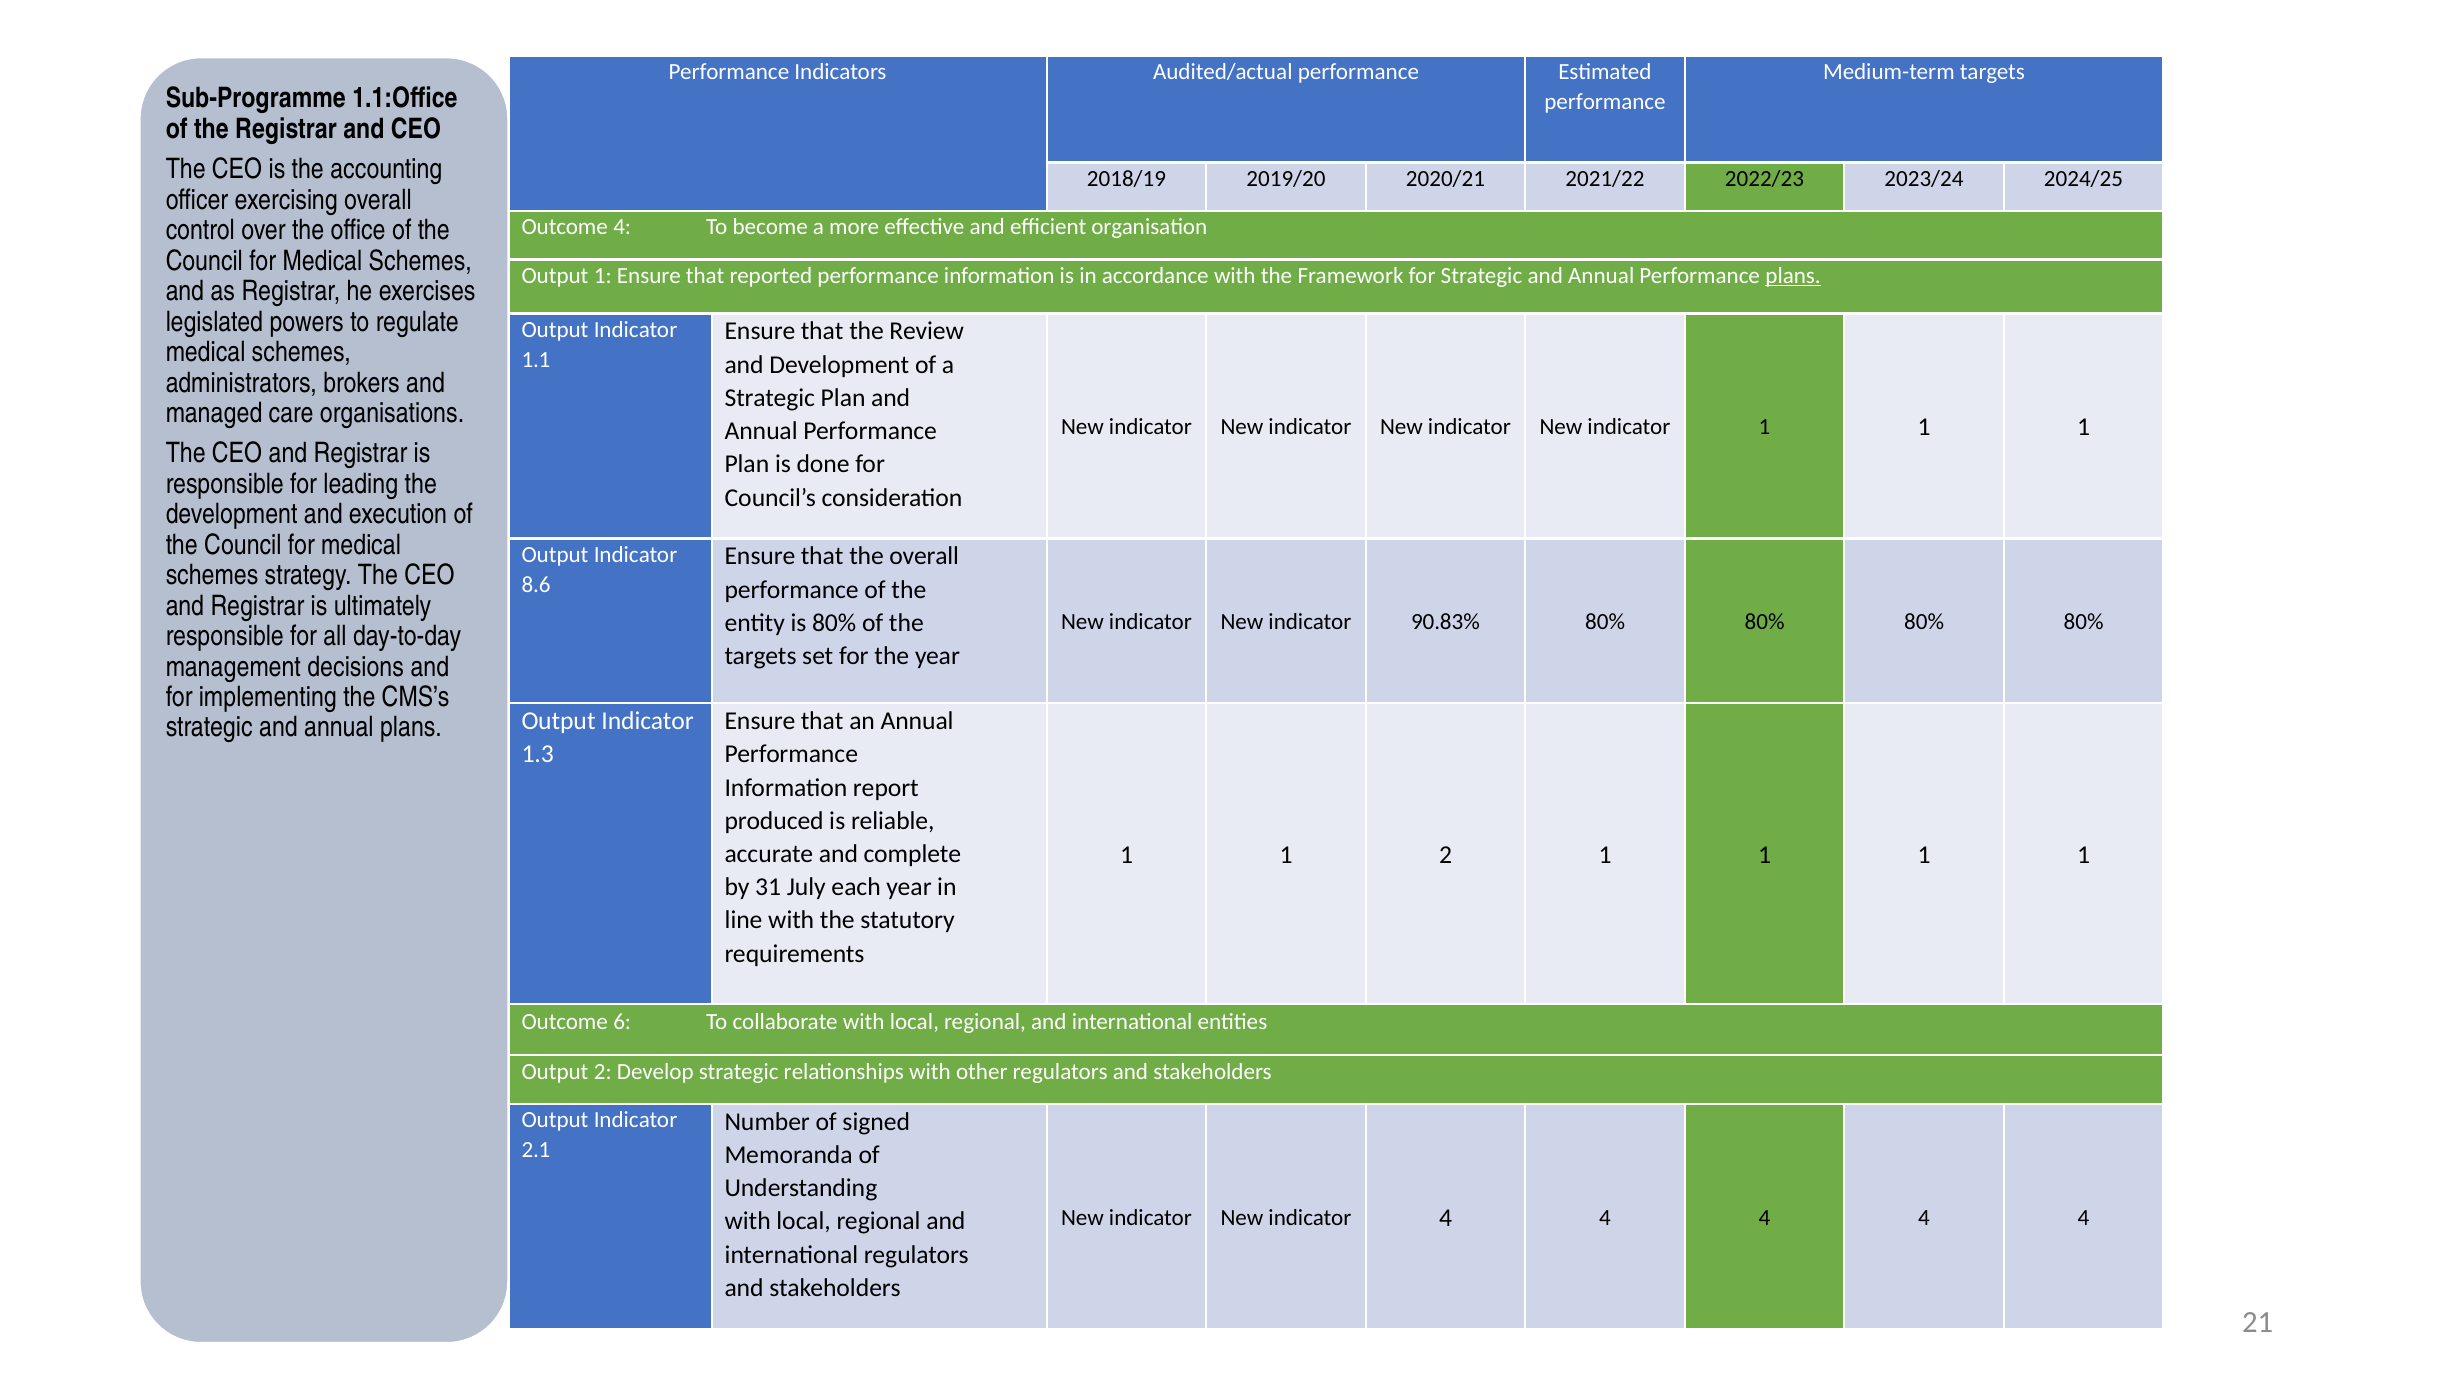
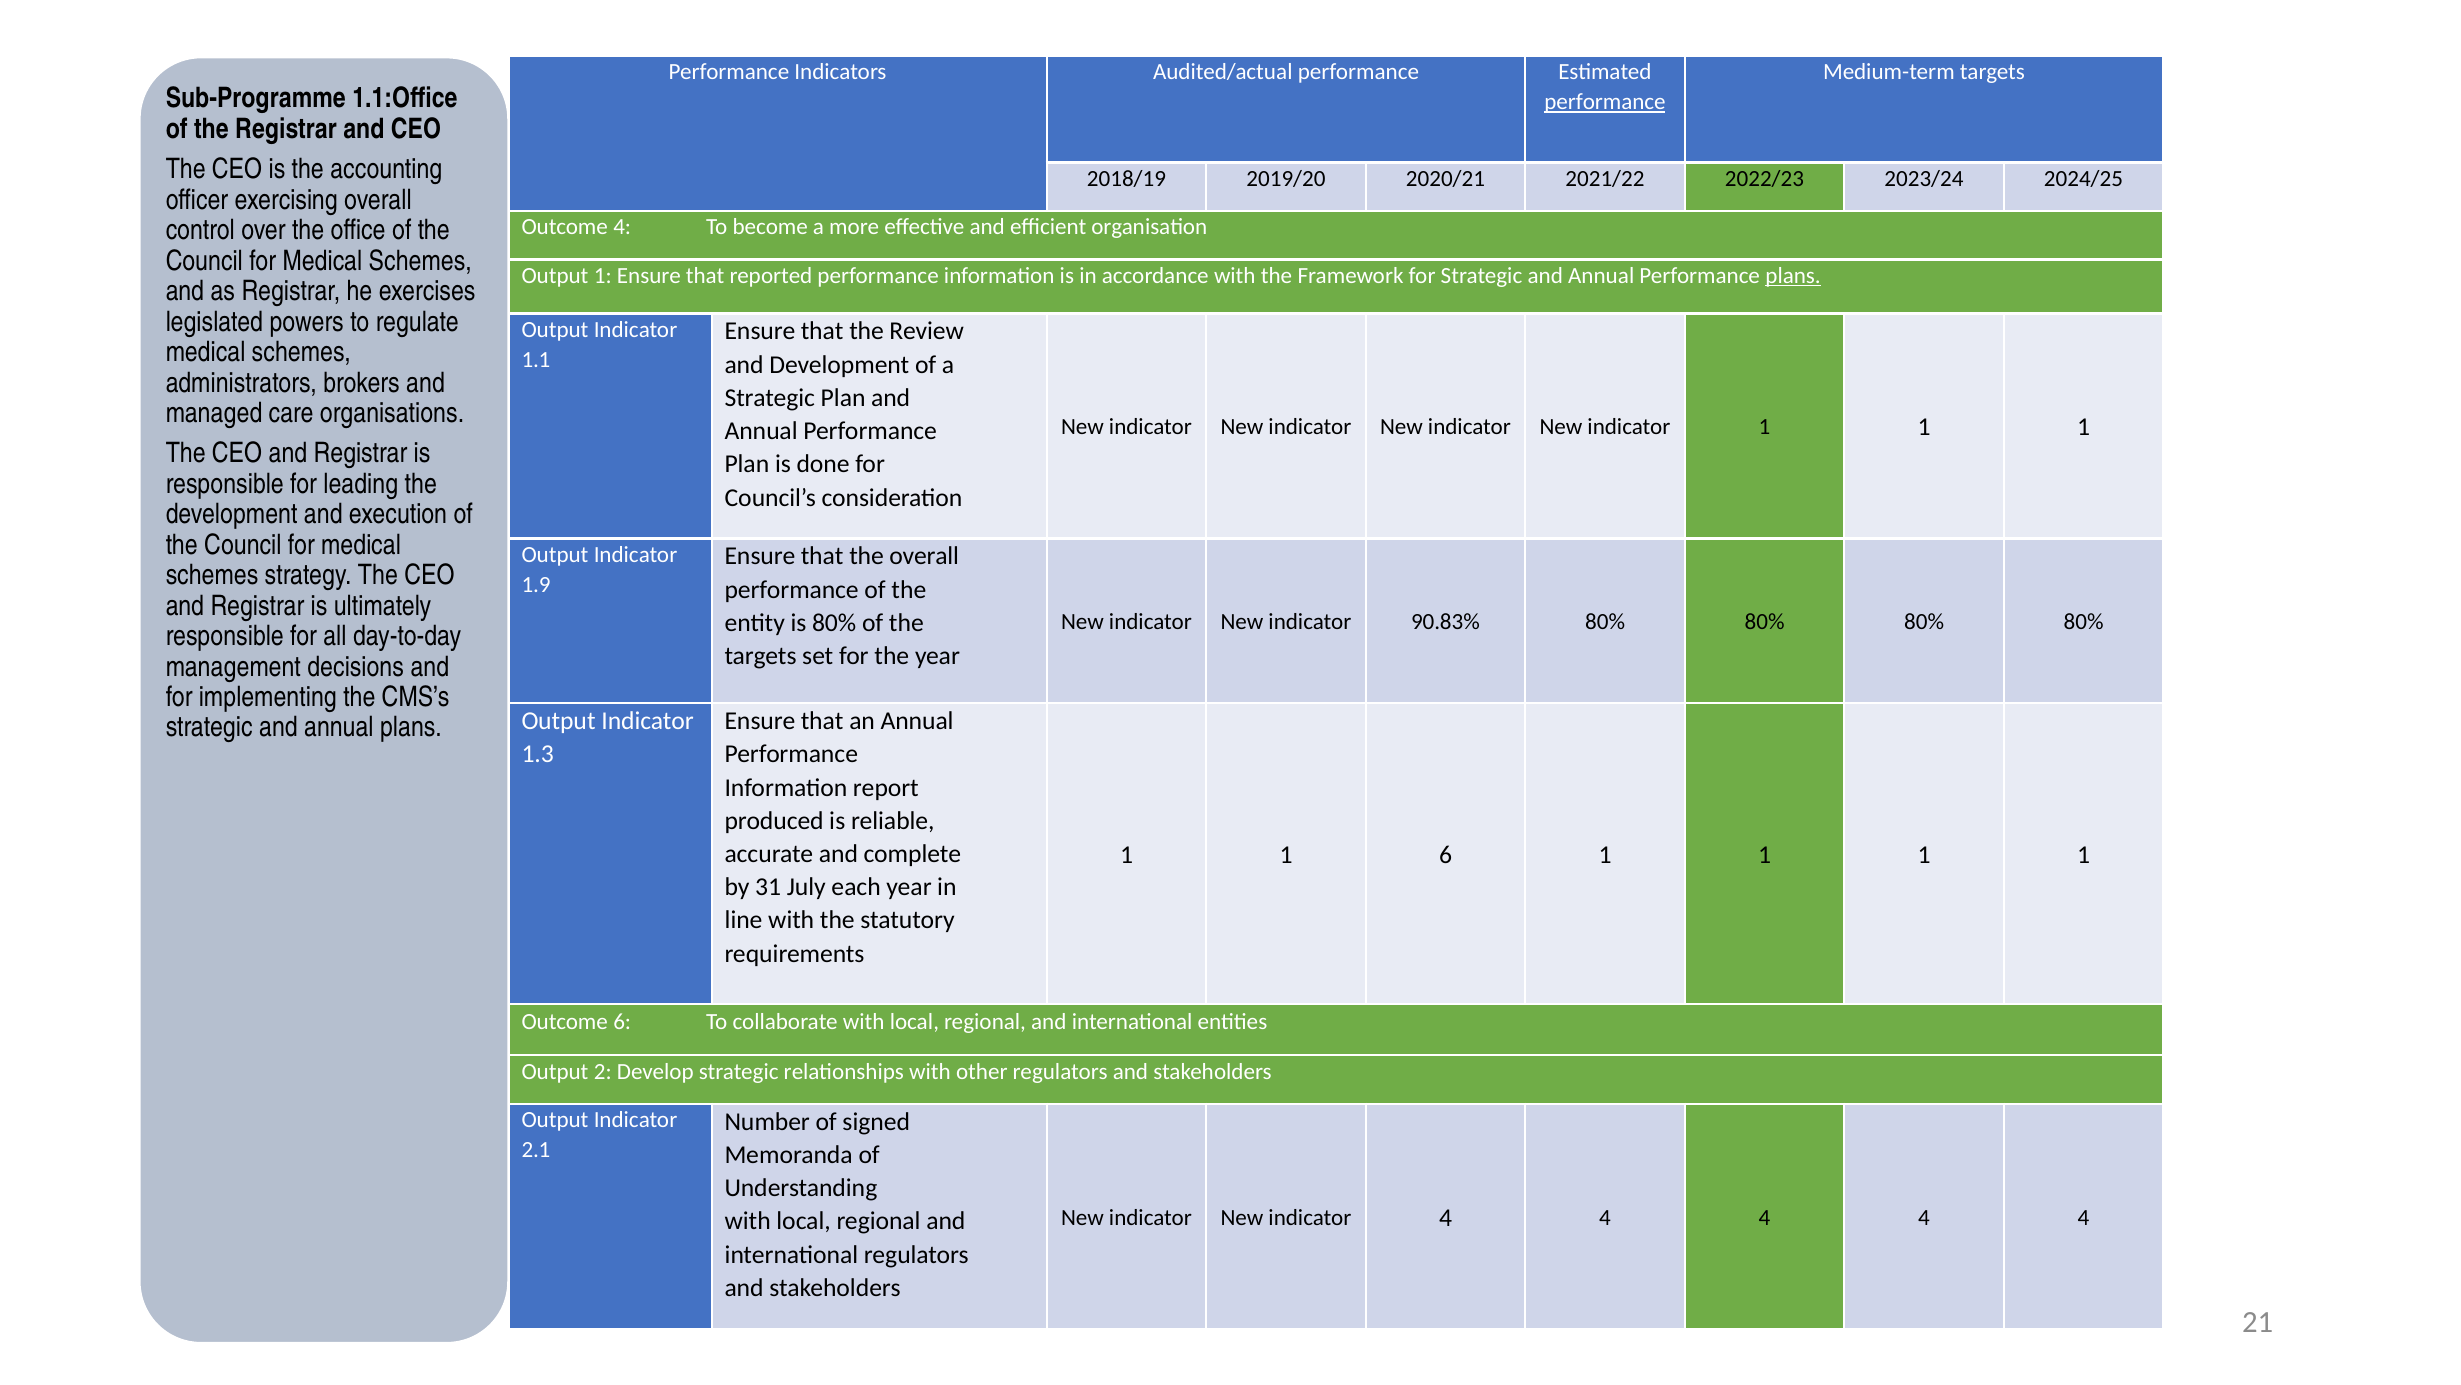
performance underline: none -> present (1605, 102)
8.6: 8.6 -> 1.9 (536, 585)
1 2: 2 -> 6 (1446, 854)
